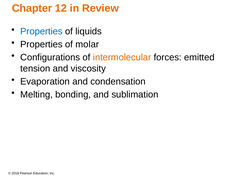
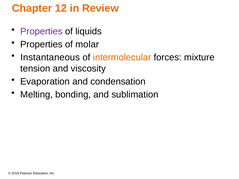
Properties colour: blue -> purple (41, 31)
Configurations: Configurations -> Instantaneous (50, 58)
emitted: emitted -> mixture (199, 58)
